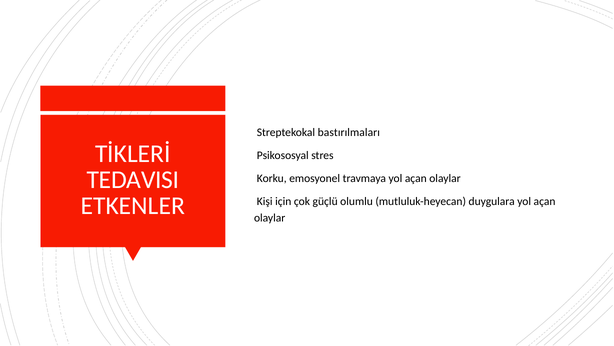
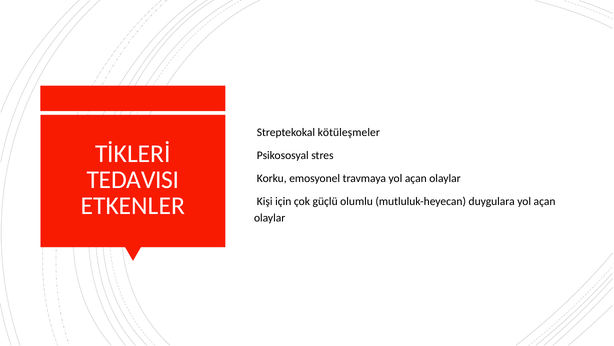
bastırılmaları: bastırılmaları -> kötüleşmeler (349, 132)
